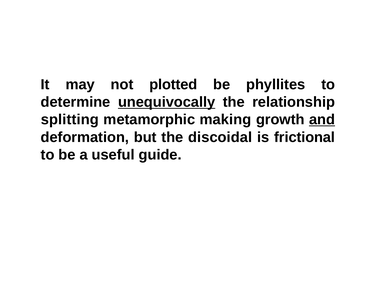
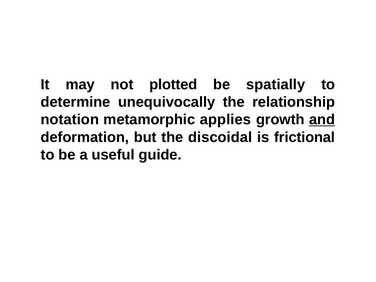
phyllites: phyllites -> spatially (276, 85)
unequivocally underline: present -> none (167, 102)
splitting: splitting -> notation (70, 120)
making: making -> applies (225, 120)
